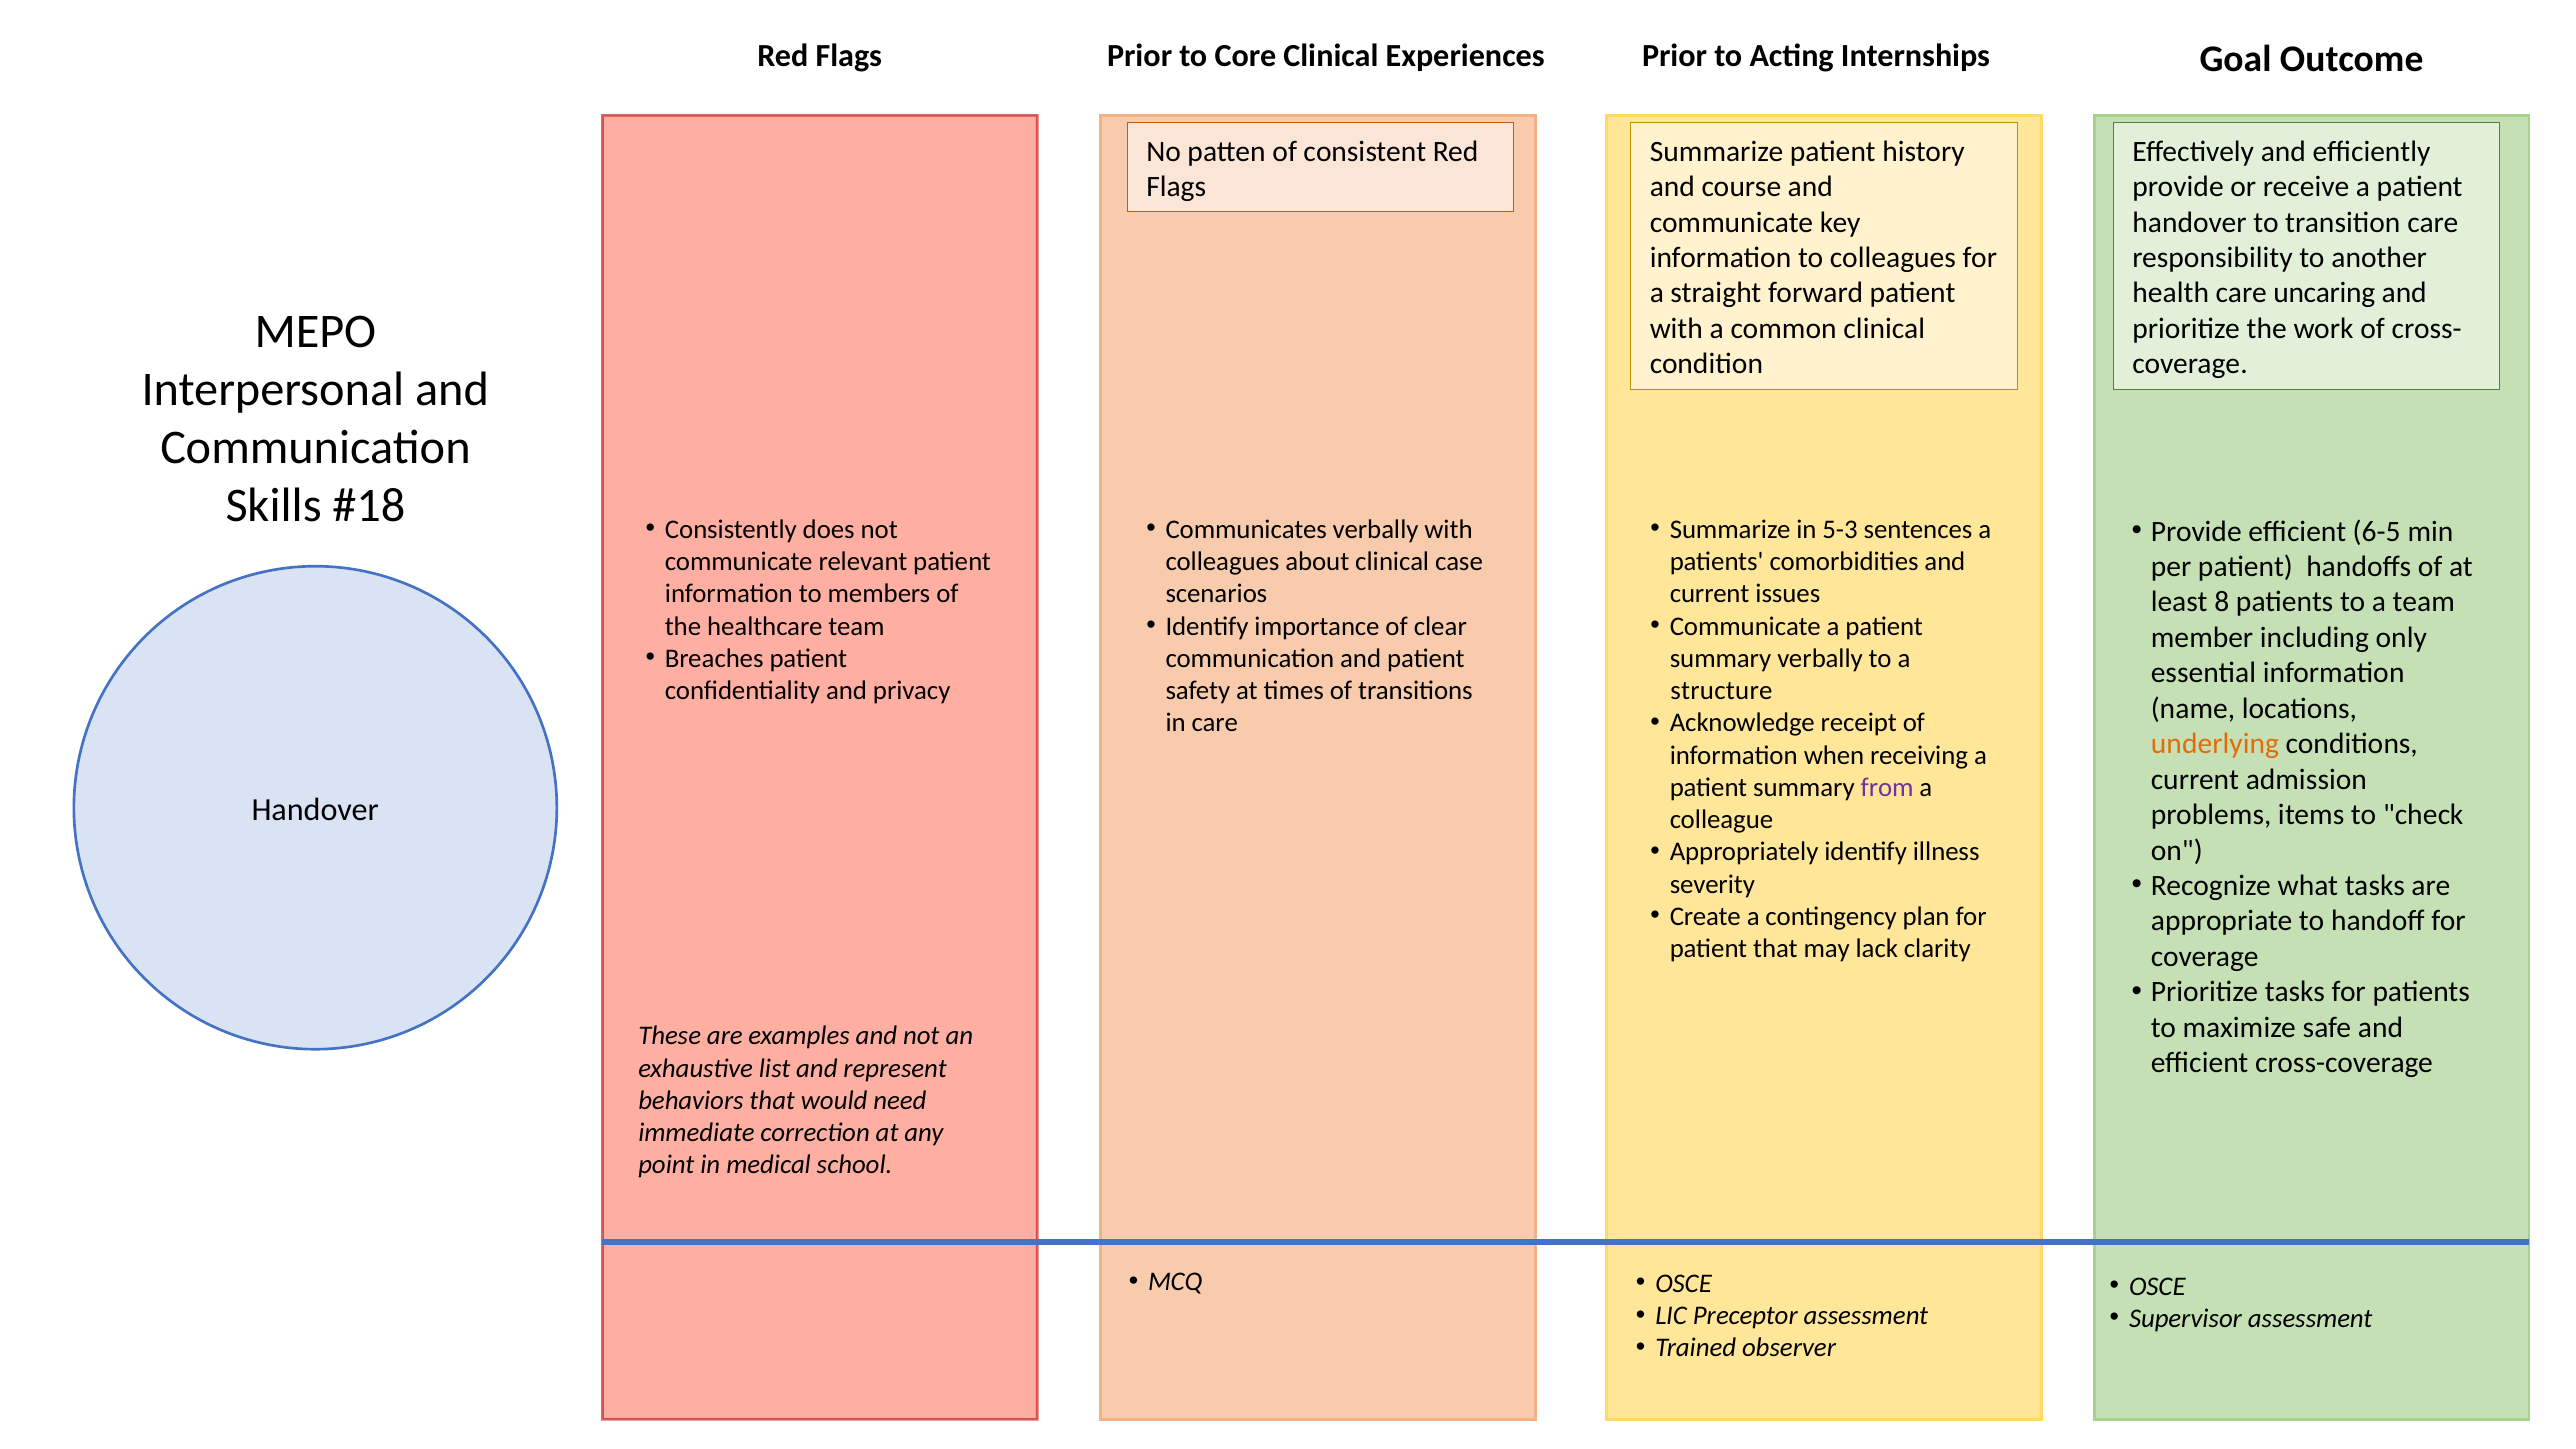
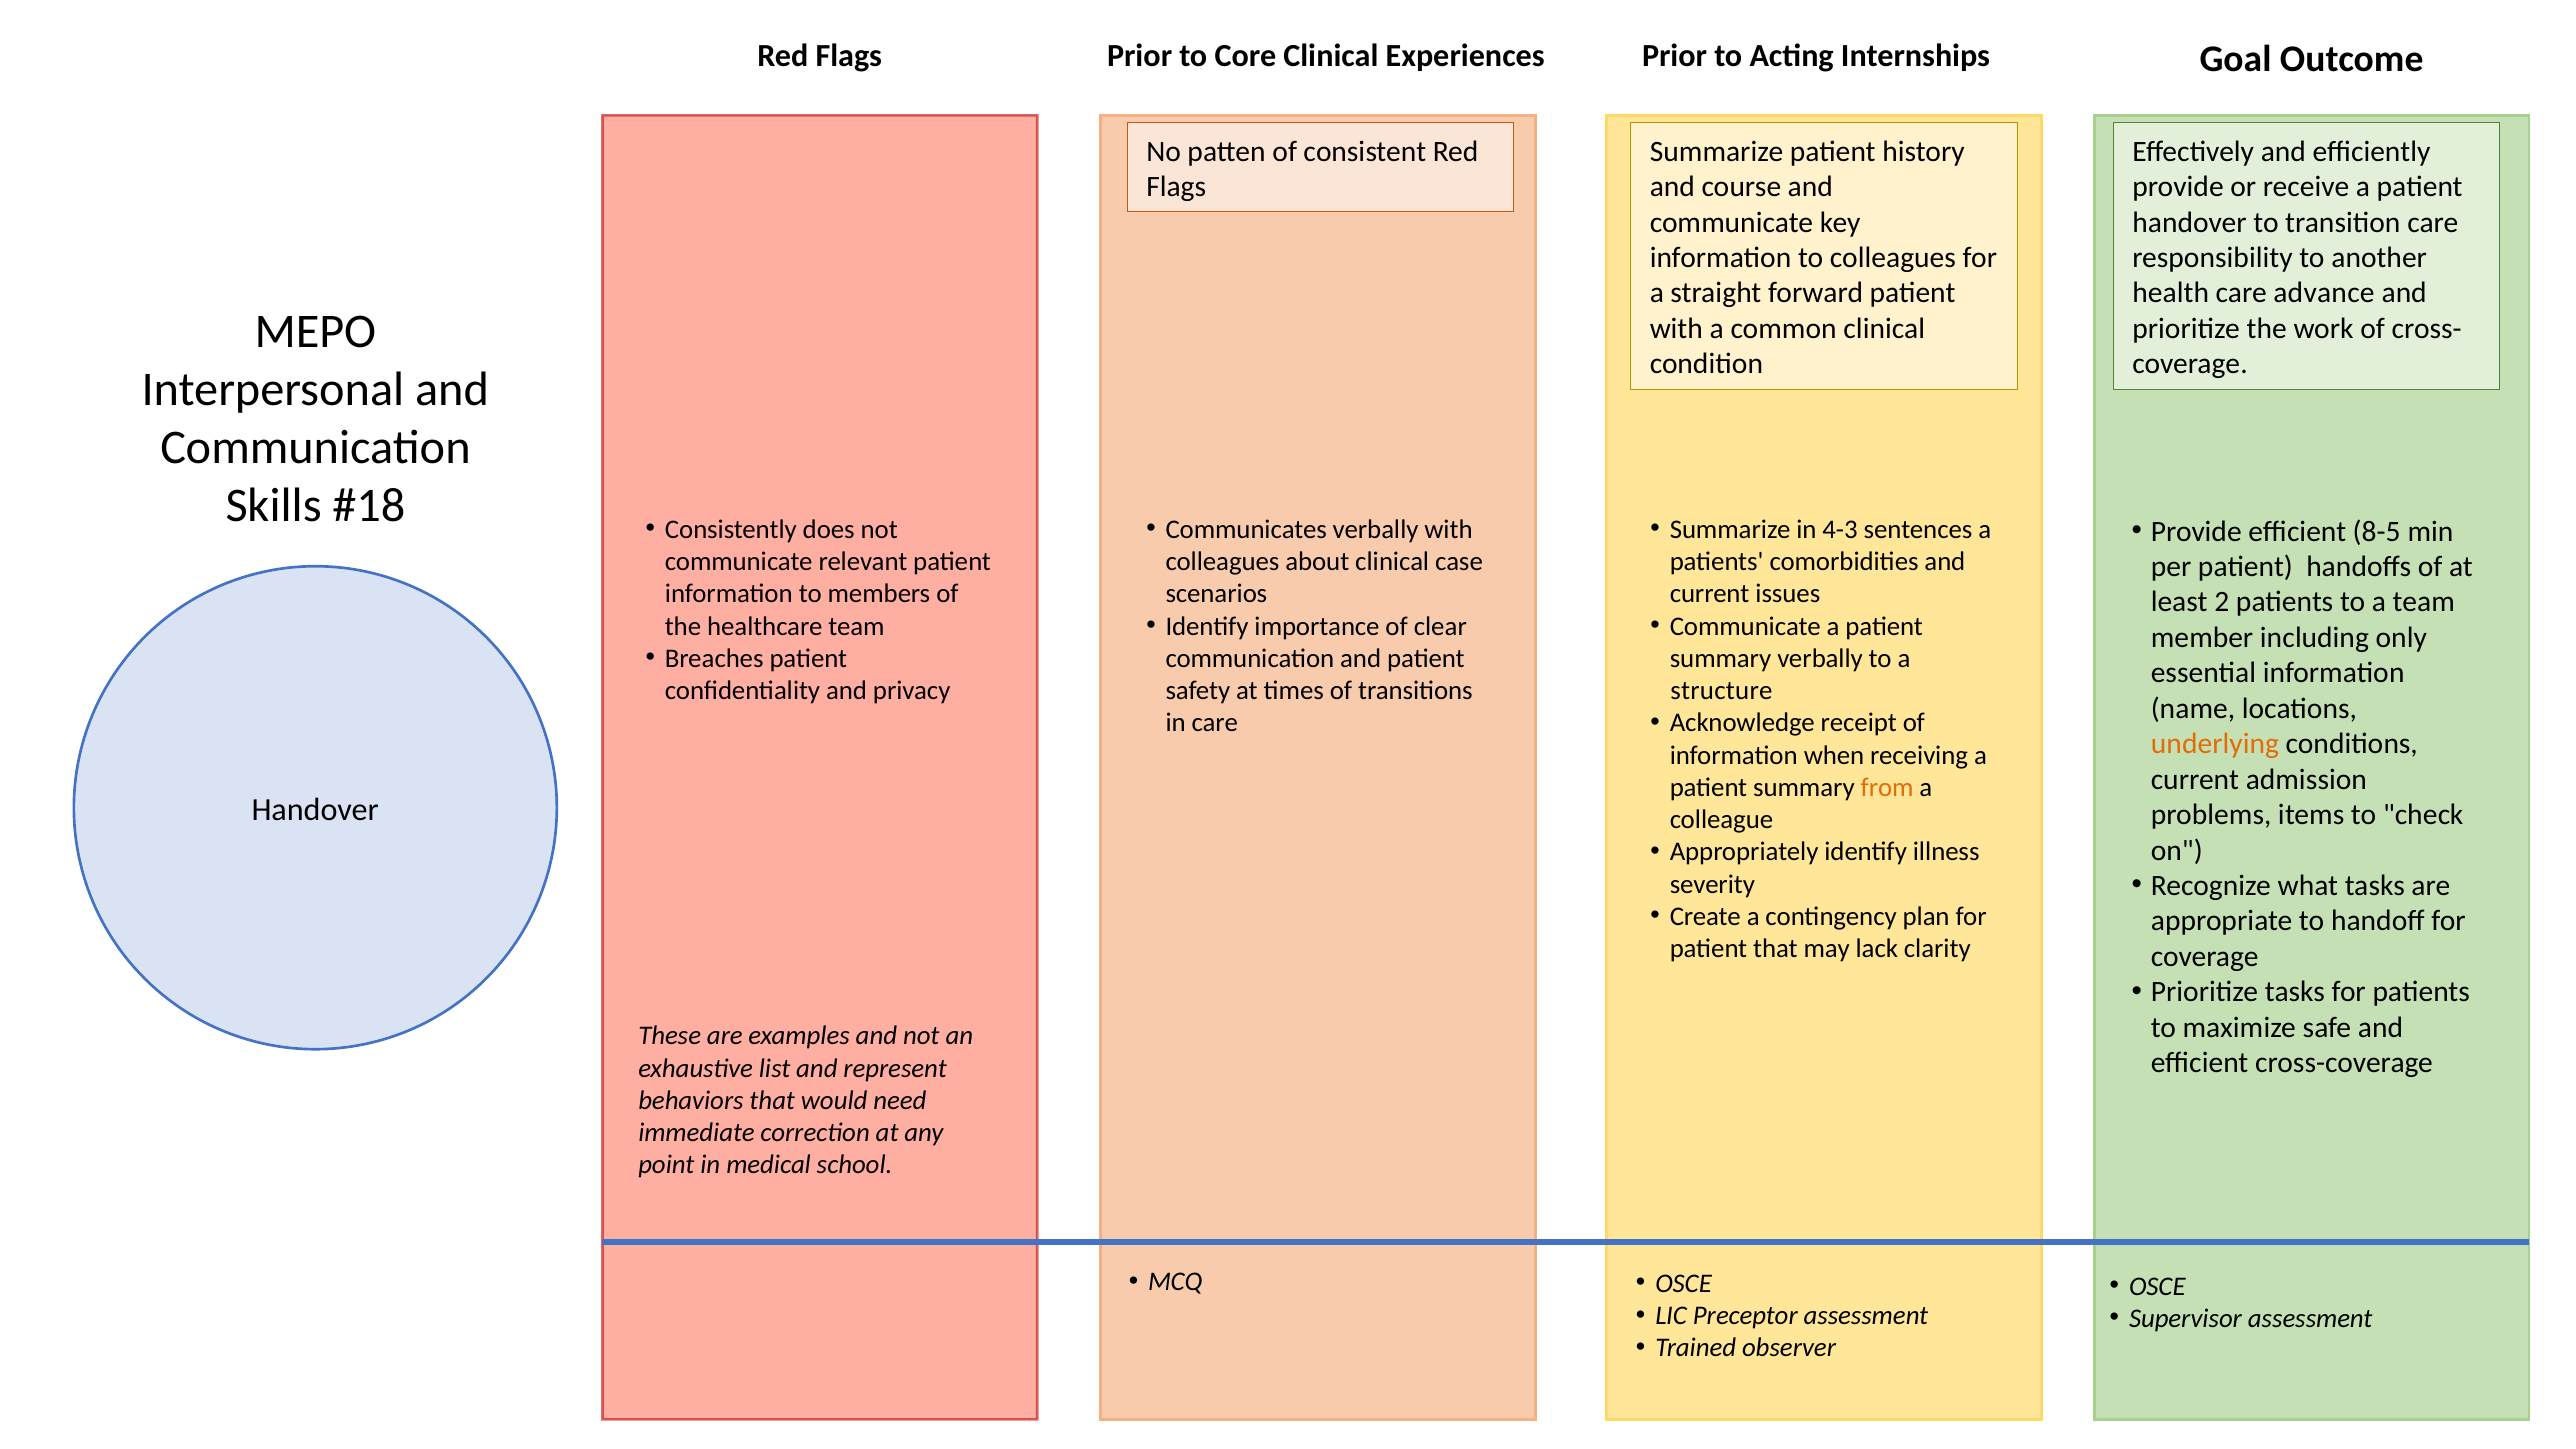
uncaring: uncaring -> advance (2324, 293)
5-3: 5-3 -> 4-3 (1840, 530)
6-5: 6-5 -> 8-5 (2377, 531)
8: 8 -> 2 (2222, 602)
from colour: purple -> orange (1887, 788)
